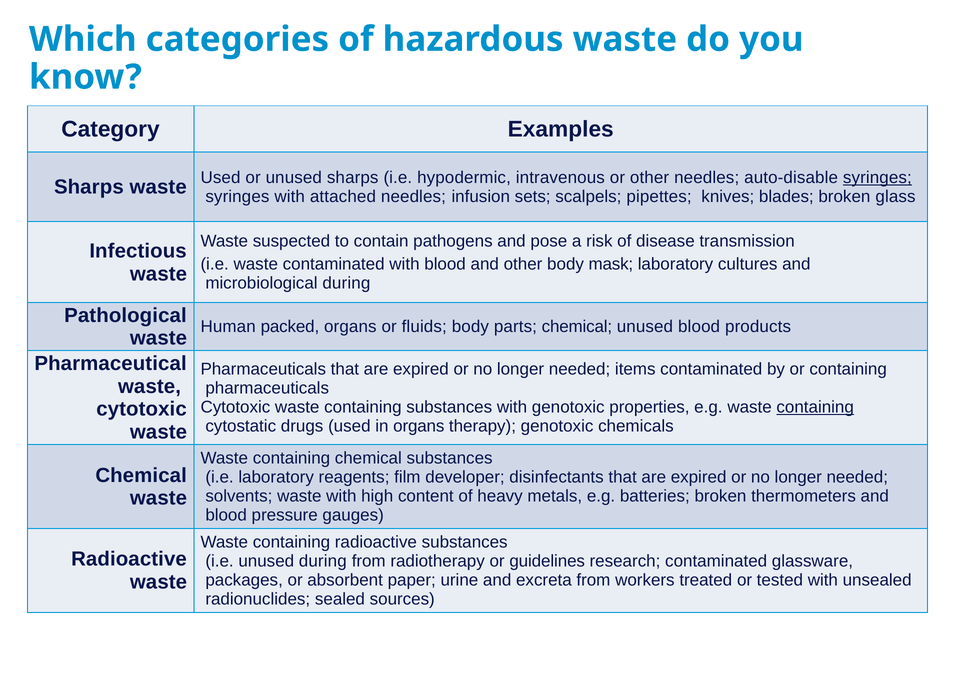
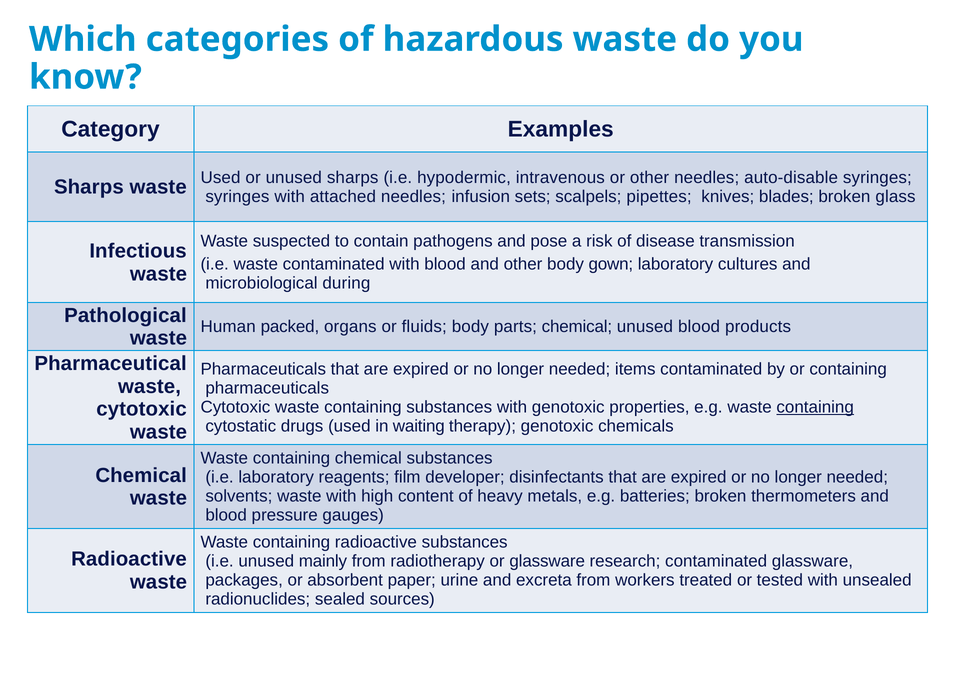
syringes underline: present -> none (877, 178)
mask: mask -> gown (611, 264)
in organs: organs -> waiting (419, 426)
unused during: during -> mainly (323, 561)
or guidelines: guidelines -> glassware (547, 561)
